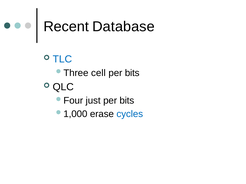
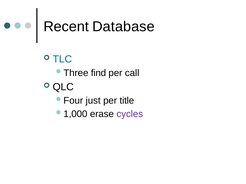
cell: cell -> find (98, 73)
bits: bits -> call (132, 73)
bits: bits -> title (127, 101)
cycles colour: blue -> purple (130, 114)
